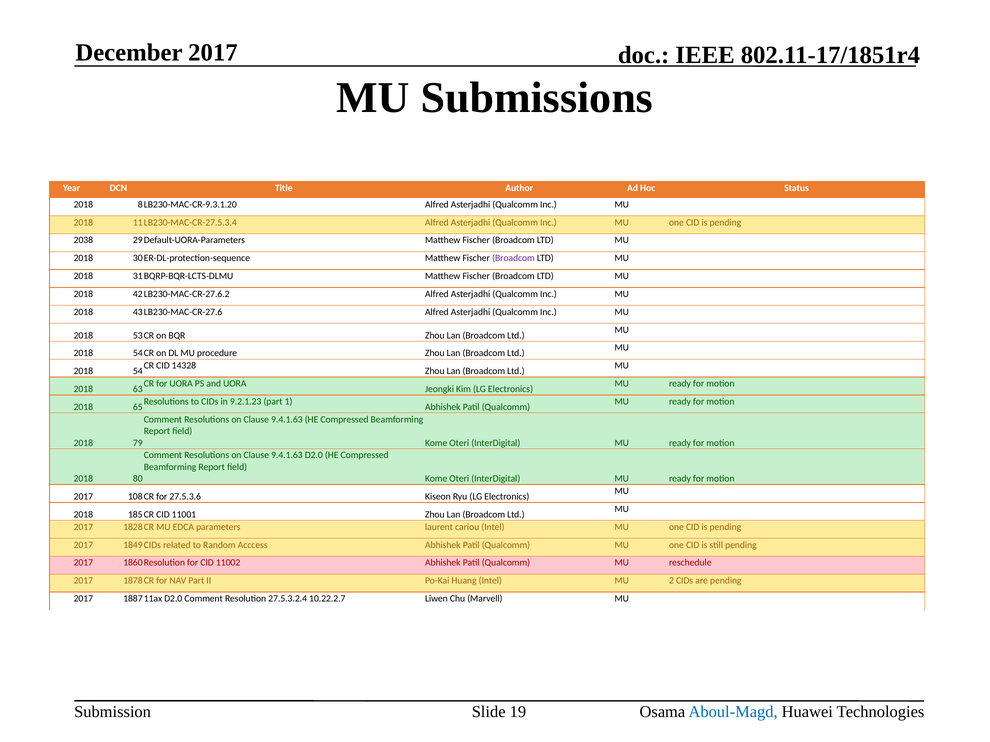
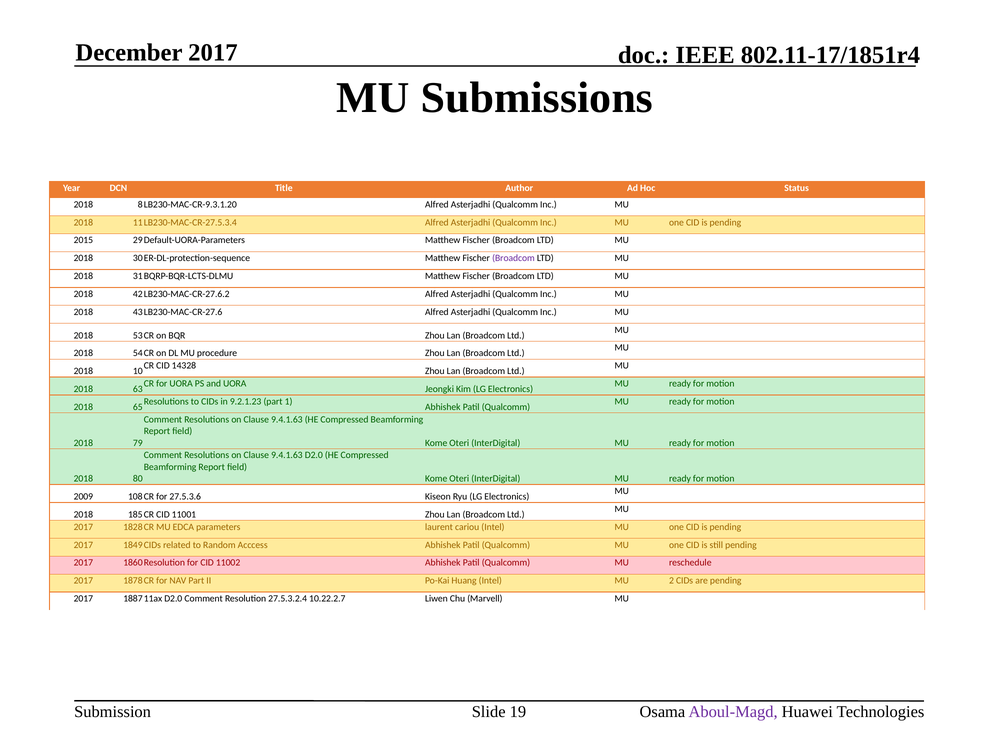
2038: 2038 -> 2015 (83, 240)
54: 54 -> 10 (138, 371)
2017: 2017 -> 2009 (83, 497)
Aboul-Magd colour: blue -> purple (733, 712)
